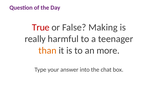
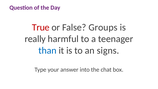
Making: Making -> Groups (103, 27)
than colour: orange -> blue (47, 50)
more: more -> signs (108, 50)
